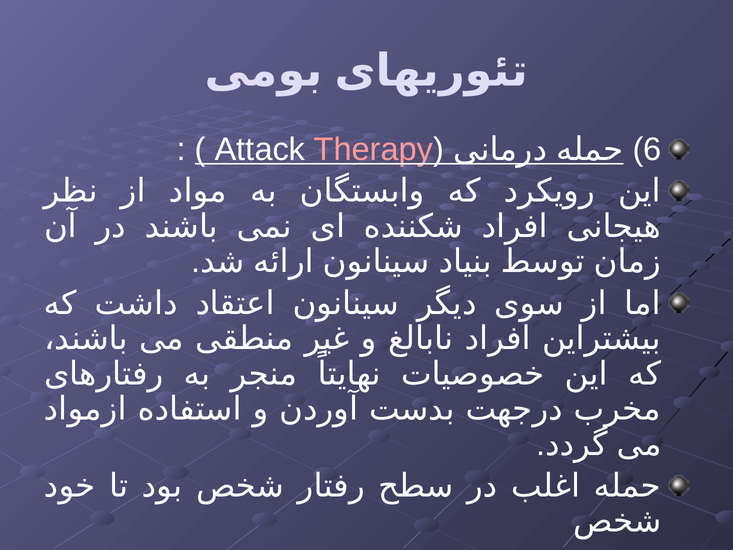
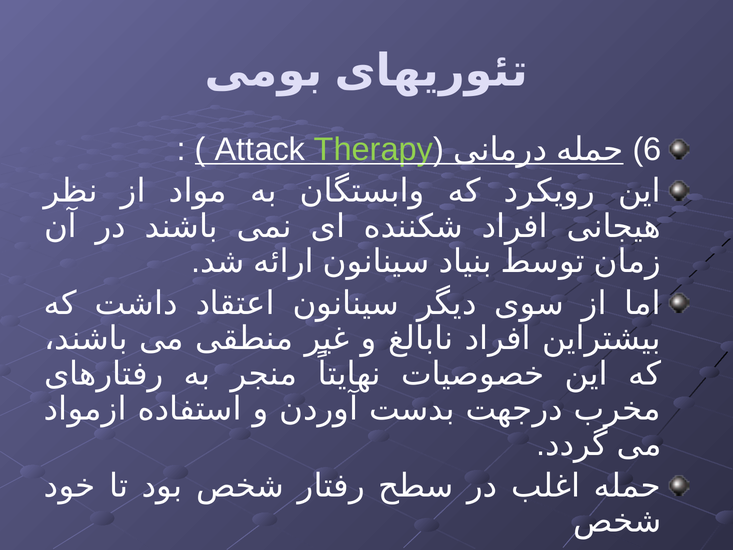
Therapy colour: pink -> light green (373, 149)
